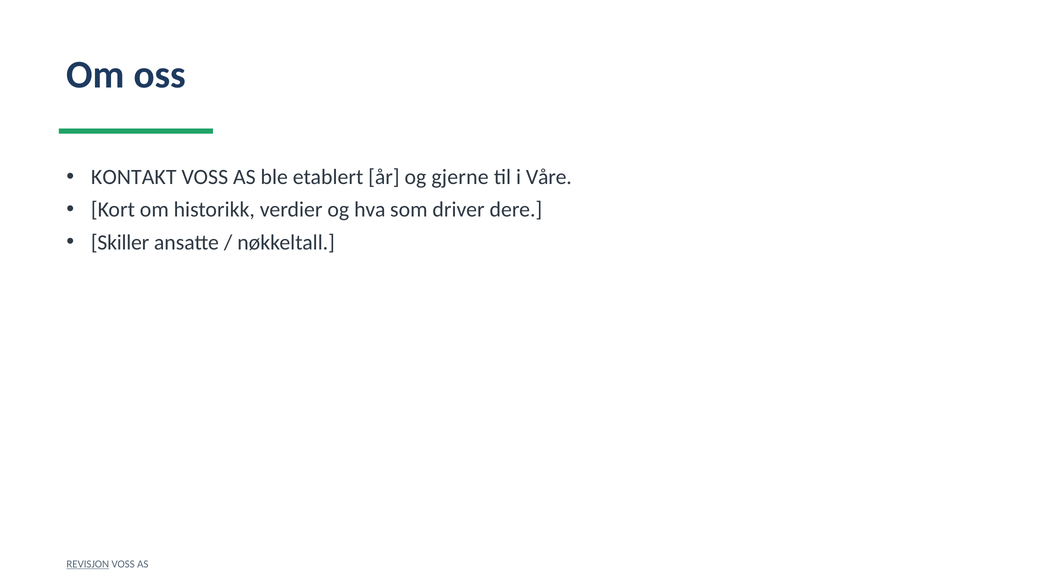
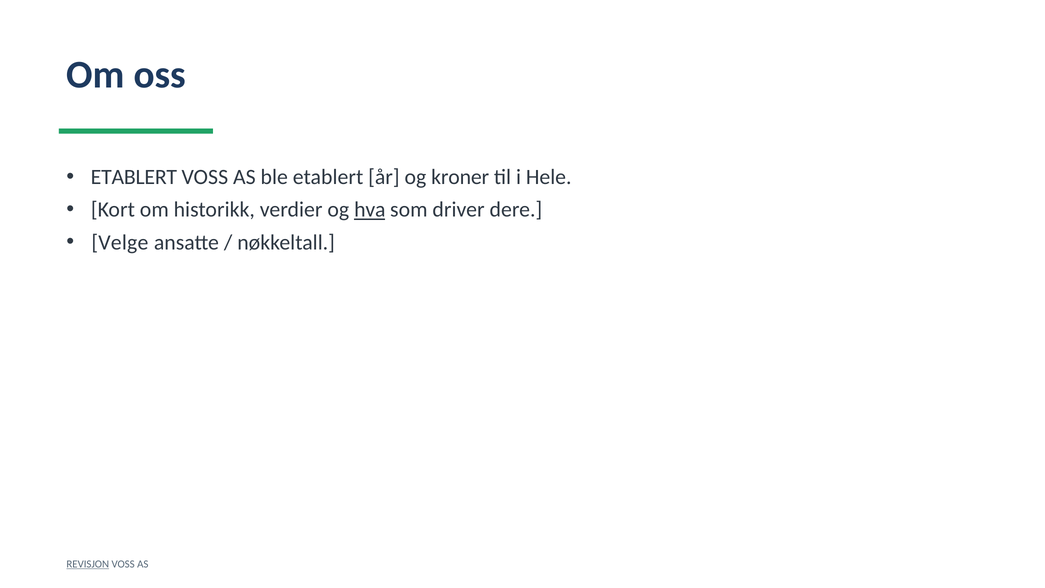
KONTAKT: KONTAKT -> ETABLERT (134, 177)
gjerne: gjerne -> kroner (460, 177)
Våre: Våre -> Hele (549, 177)
hva underline: none -> present (370, 210)
Skiller: Skiller -> Velge (120, 242)
